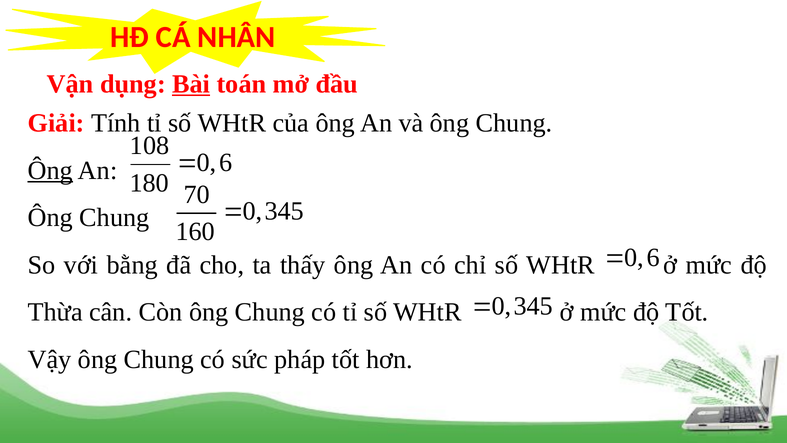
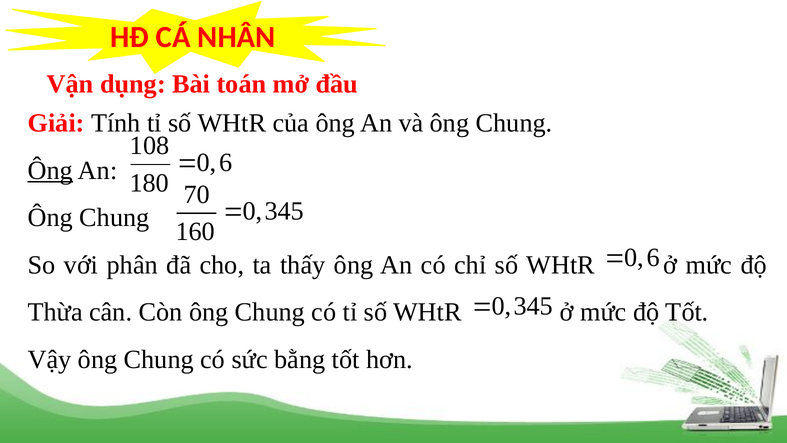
Bài underline: present -> none (191, 84)
bằng: bằng -> phân (132, 265)
pháp: pháp -> bằng (300, 359)
